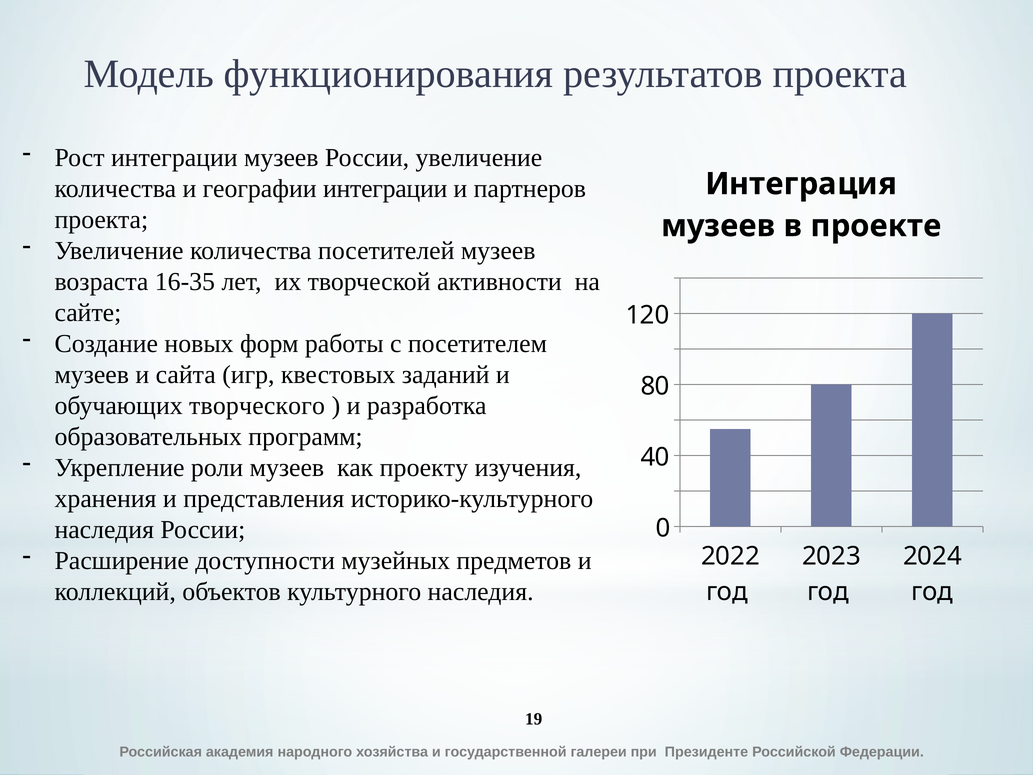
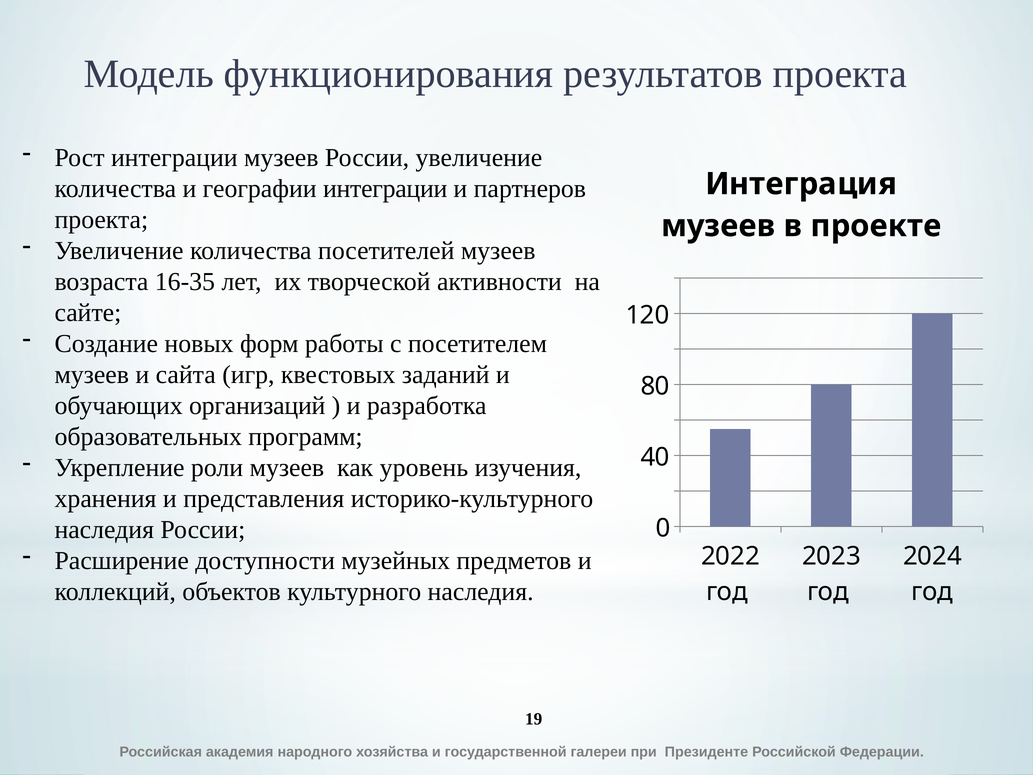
творческого: творческого -> организаций (257, 405)
проекту: проекту -> уровень (424, 467)
